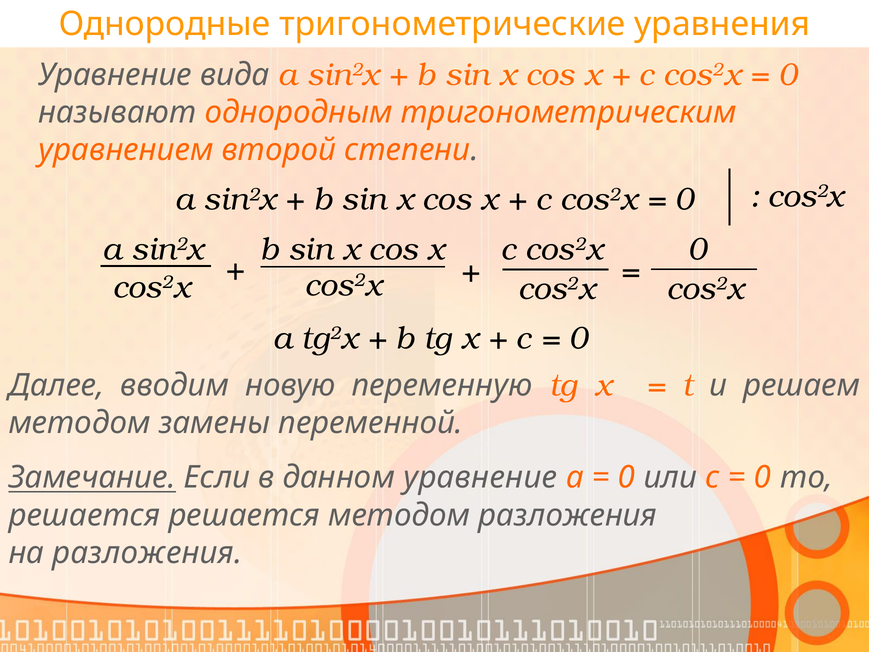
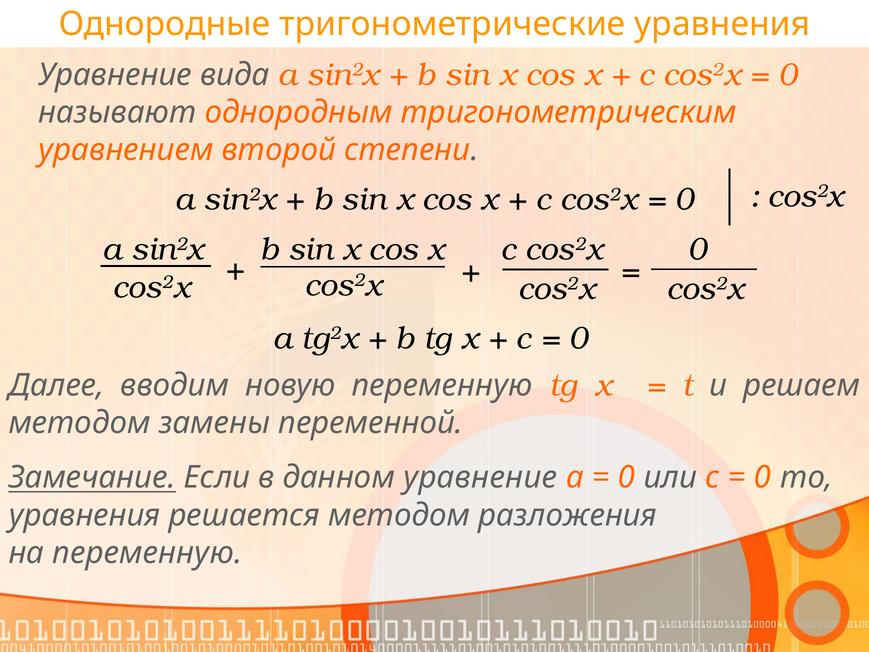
решается: решается -> уравнения (84, 515)
на разложения: разложения -> переменную (147, 553)
